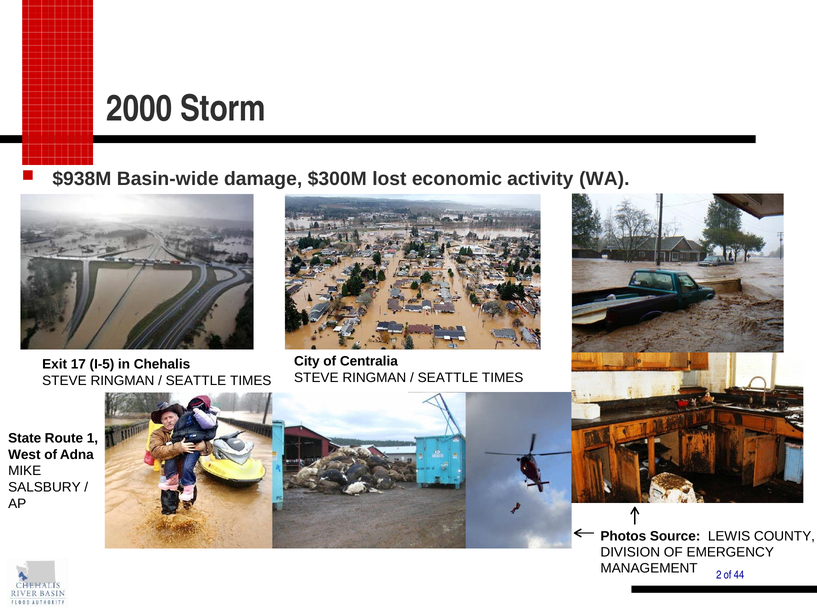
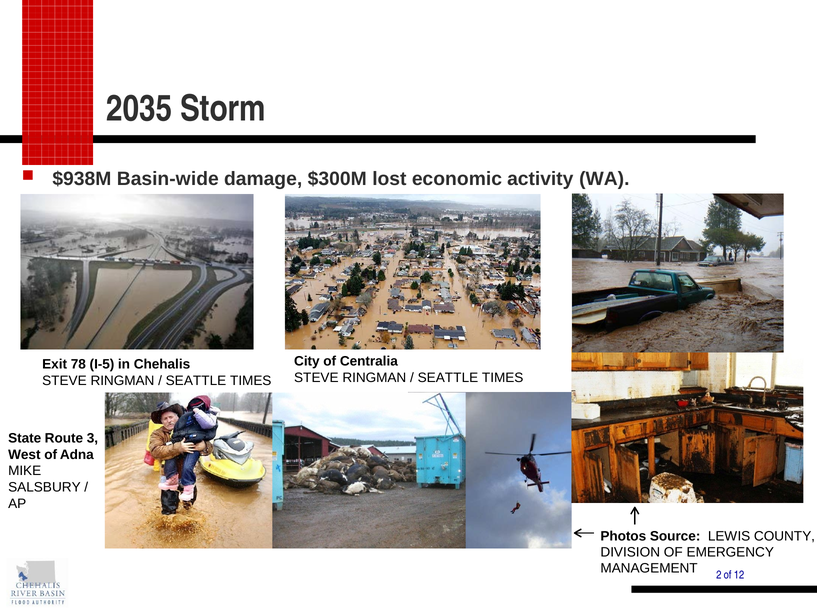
2000: 2000 -> 2035 (139, 109)
17: 17 -> 78 (78, 364)
1: 1 -> 3 (92, 438)
44: 44 -> 12 (739, 575)
